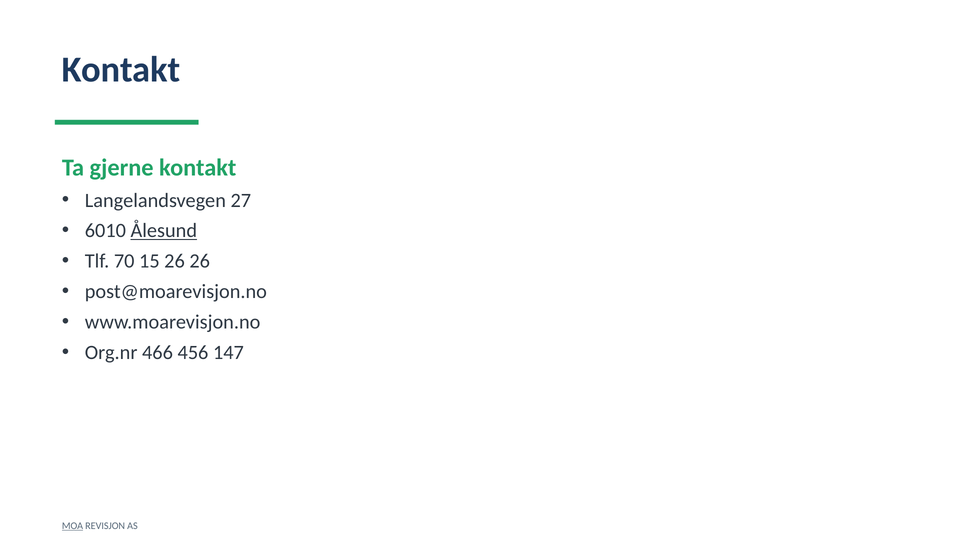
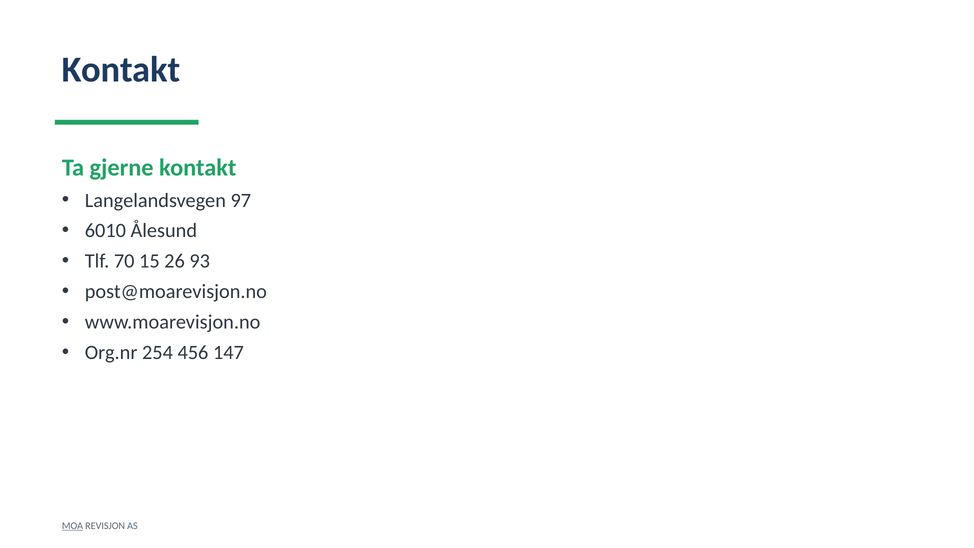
27: 27 -> 97 (241, 200)
Ålesund underline: present -> none (164, 231)
26 26: 26 -> 93 (200, 261)
466: 466 -> 254 (157, 353)
